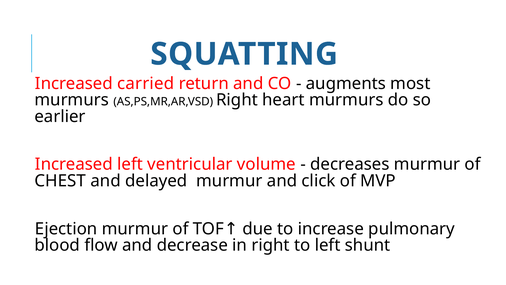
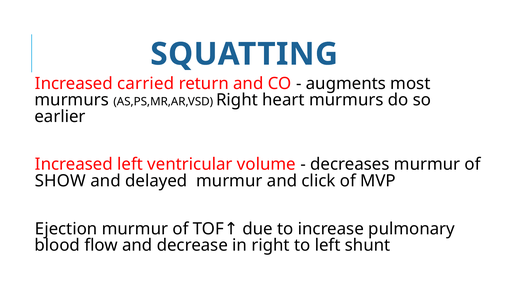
CHEST: CHEST -> SHOW (60, 181)
